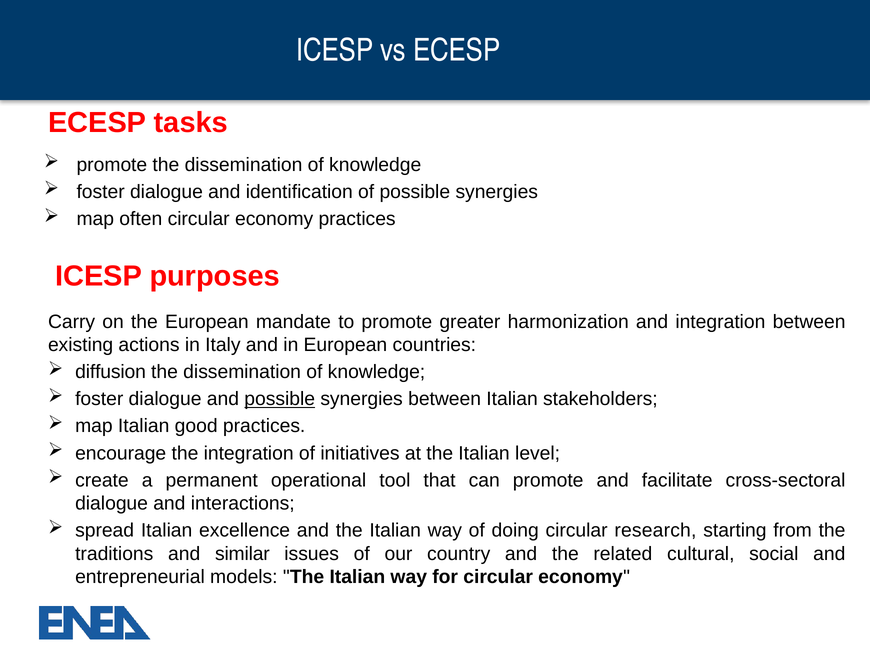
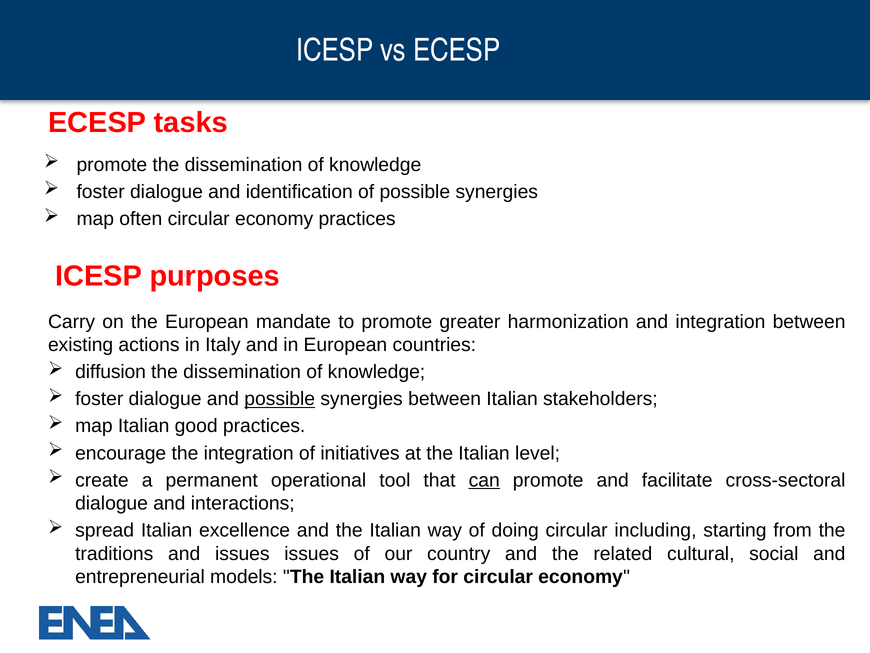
can underline: none -> present (484, 480)
research: research -> including (655, 530)
and similar: similar -> issues (242, 553)
